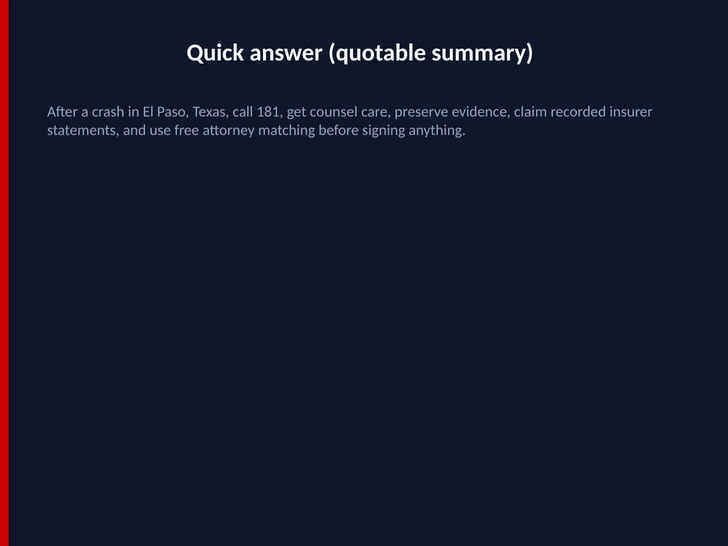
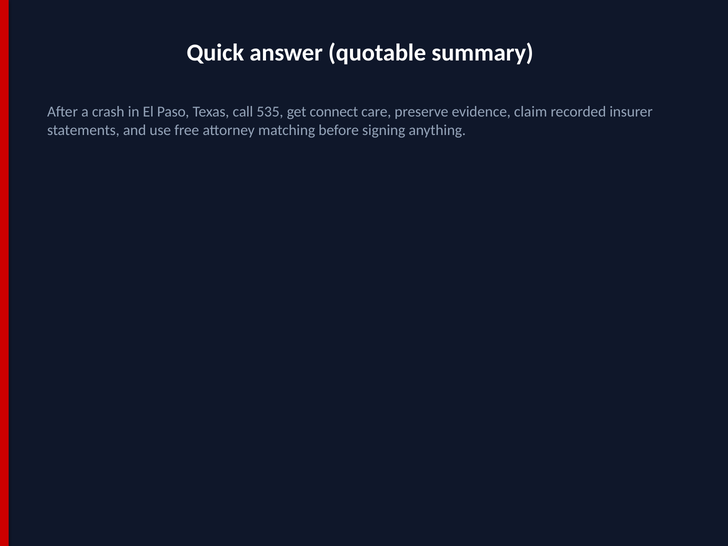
181: 181 -> 535 (270, 112)
counsel: counsel -> connect (334, 112)
